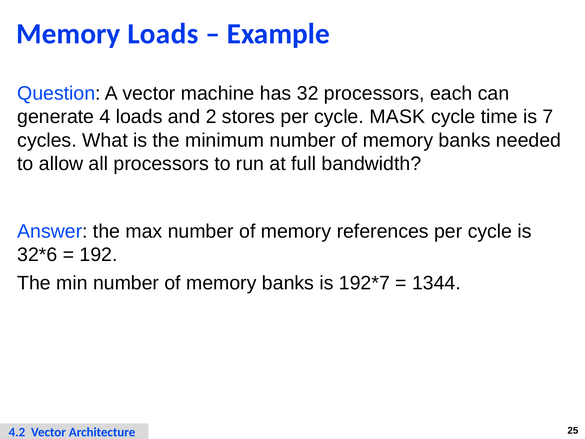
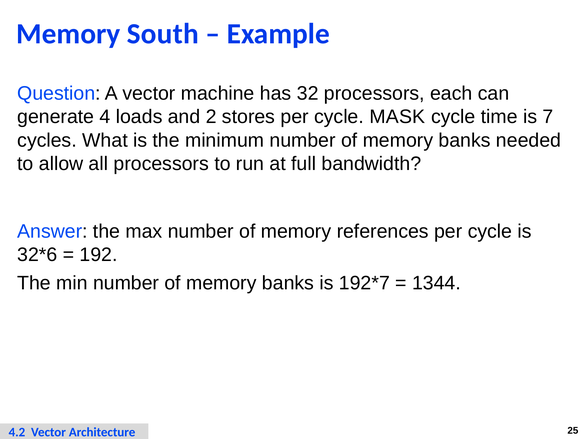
Memory Loads: Loads -> South (163, 34)
